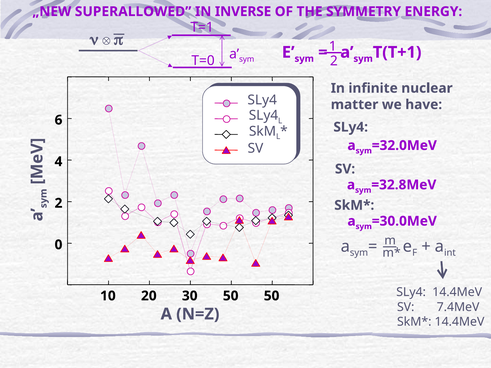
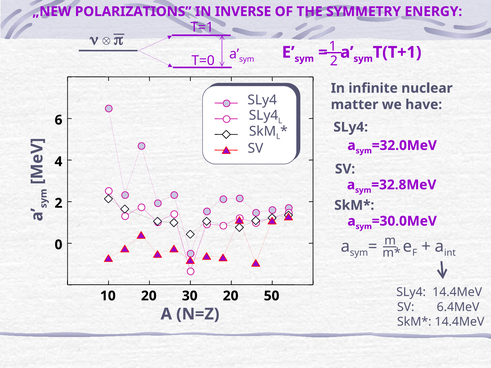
SUPERALLOWED: SUPERALLOWED -> POLARIZATIONS (133, 12)
30 50: 50 -> 20 (231, 296)
7.4MeV: 7.4MeV -> 6.4MeV (458, 307)
